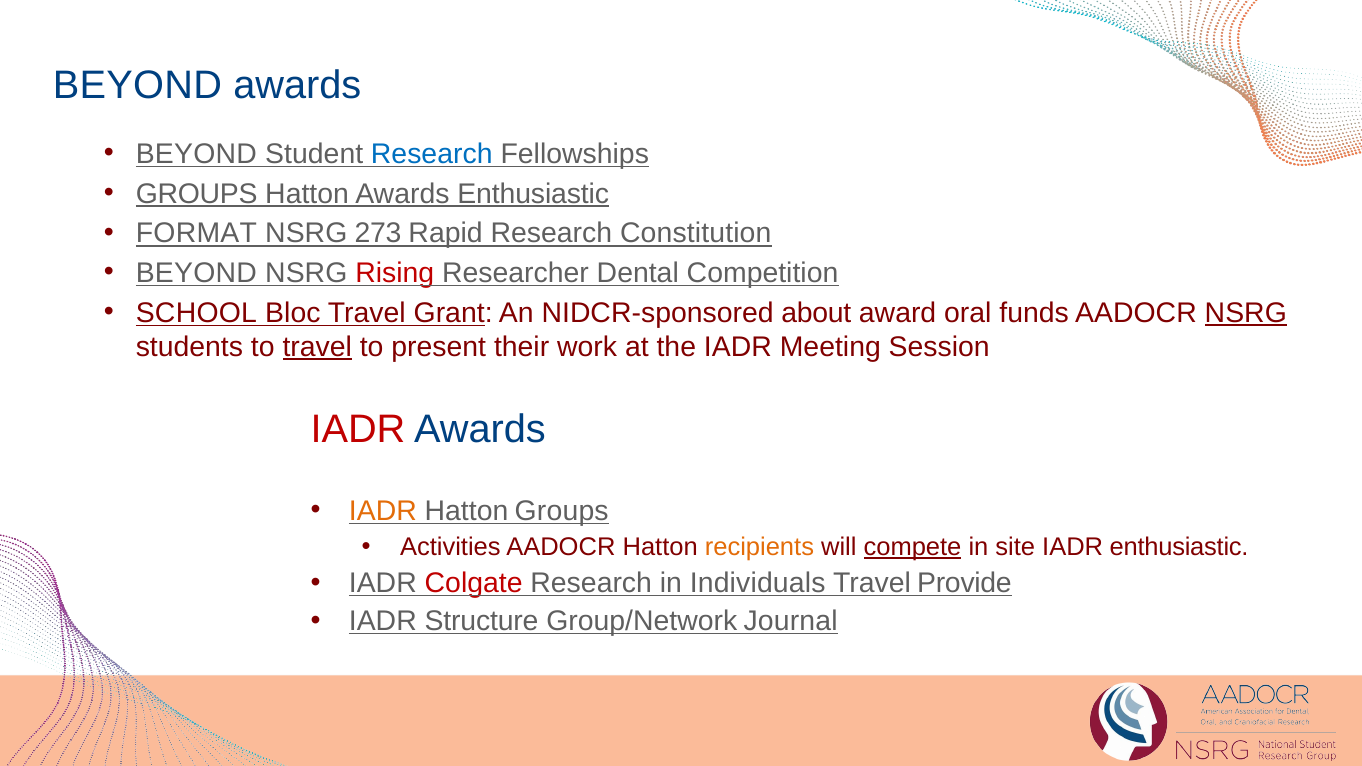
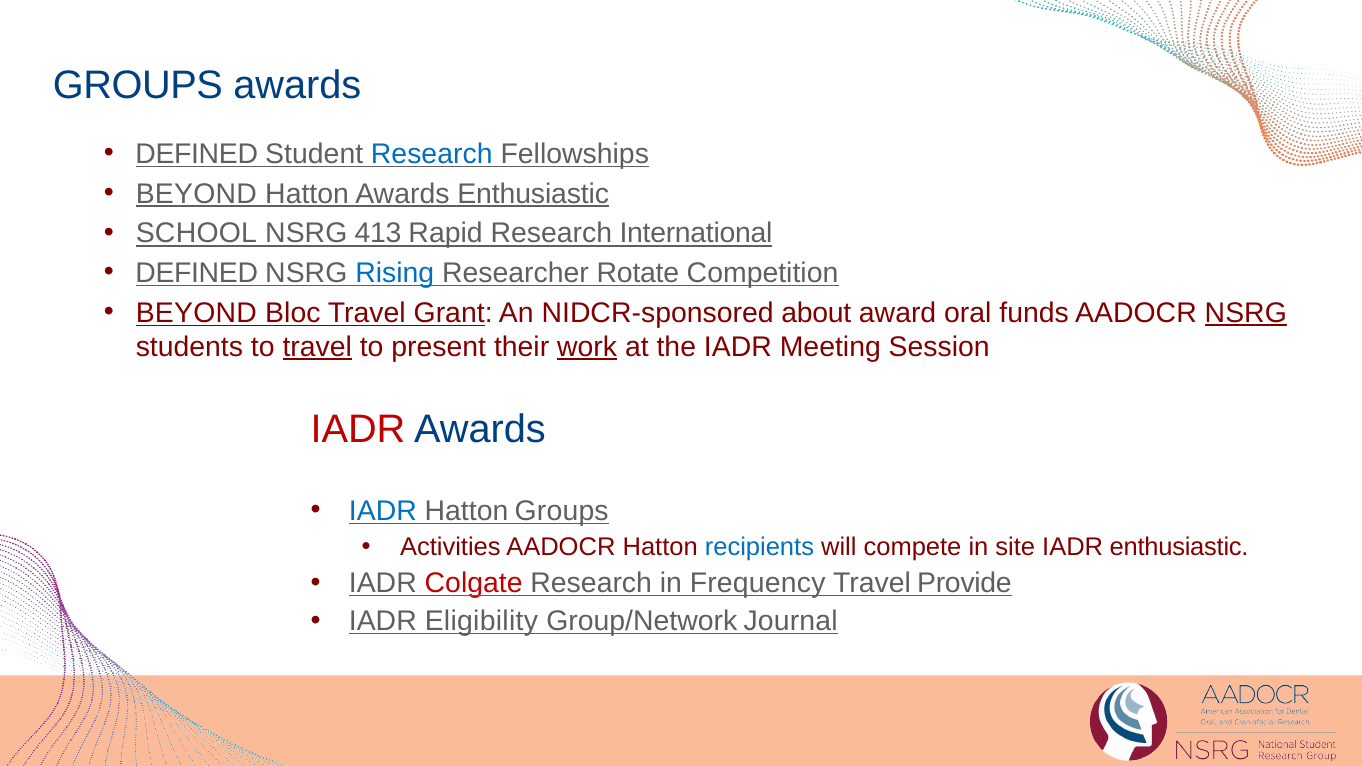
BEYOND: BEYOND -> GROUPS (138, 85)
BEYOND: BEYOND -> DEFINED (197, 154)
GROUPS: GROUPS -> BEYOND (196, 194)
FORMAT: FORMAT -> SCHOOL (196, 233)
273: 273 -> 413 (378, 233)
Constitution: Constitution -> International (696, 233)
BEYOND: BEYOND -> DEFINED (197, 273)
Rising colour: red -> blue (395, 273)
Dental: Dental -> Rotate (638, 273)
SCHOOL: SCHOOL -> BEYOND (196, 313)
work underline: none -> present (587, 347)
IADR colour: orange -> blue (383, 511)
recipients colour: orange -> blue (759, 547)
compete underline: present -> none (913, 547)
Individuals: Individuals -> Frequency (758, 583)
Structure: Structure -> Eligibility (481, 621)
